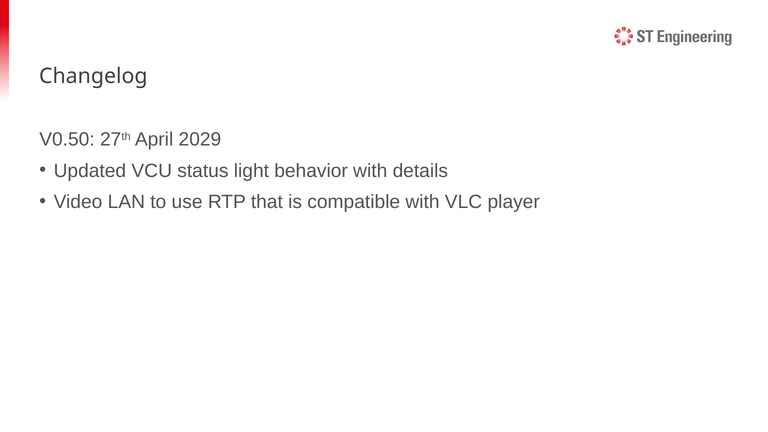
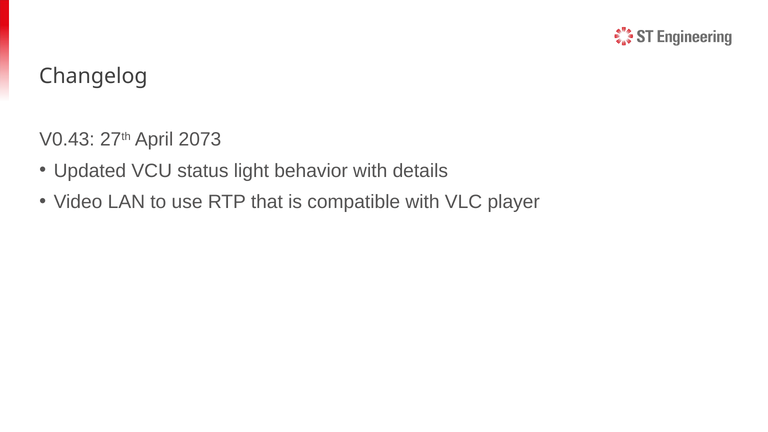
V0.50: V0.50 -> V0.43 (67, 140)
2029: 2029 -> 2073 (200, 140)
